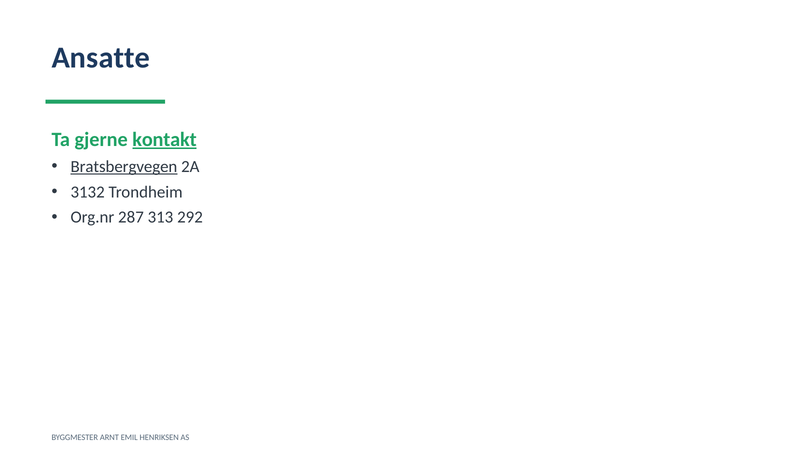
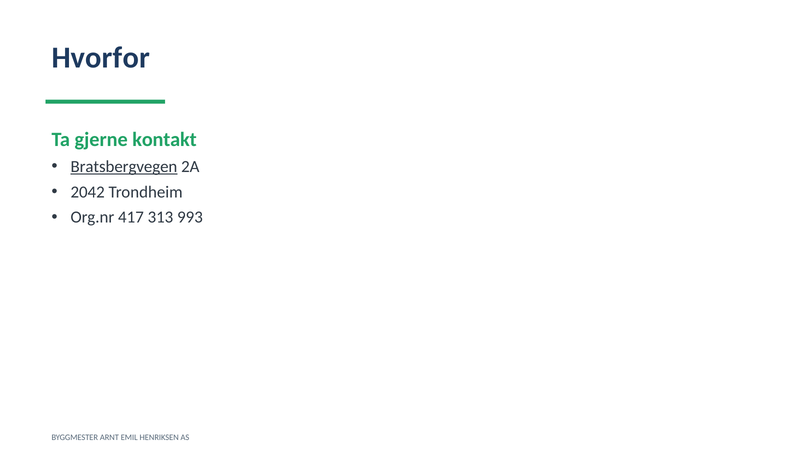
Ansatte: Ansatte -> Hvorfor (101, 58)
kontakt underline: present -> none (164, 139)
3132: 3132 -> 2042 (88, 192)
287: 287 -> 417 (131, 217)
292: 292 -> 993 (190, 217)
